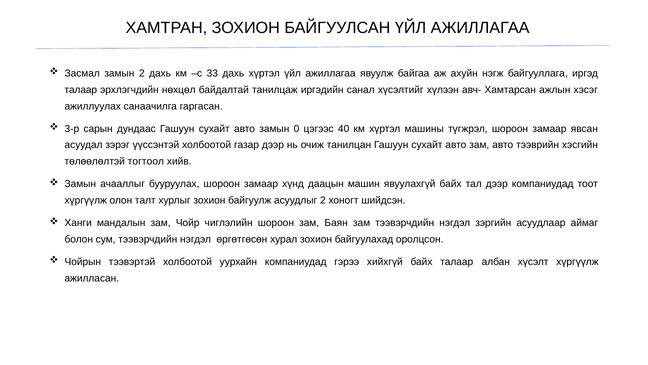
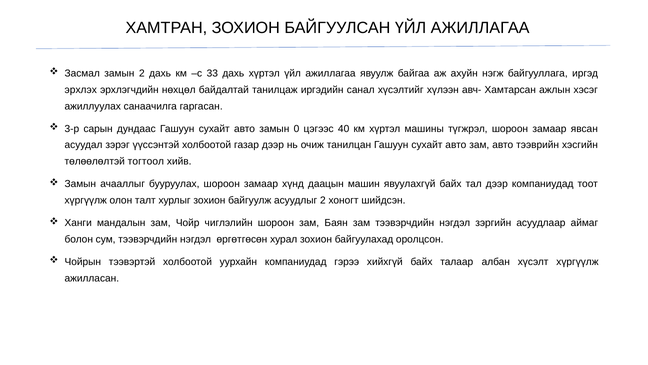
талаар: талаар -> эрхлэх (81, 90)
